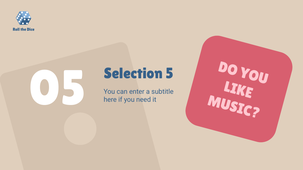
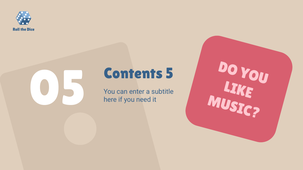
Selection: Selection -> Contents (133, 74)
